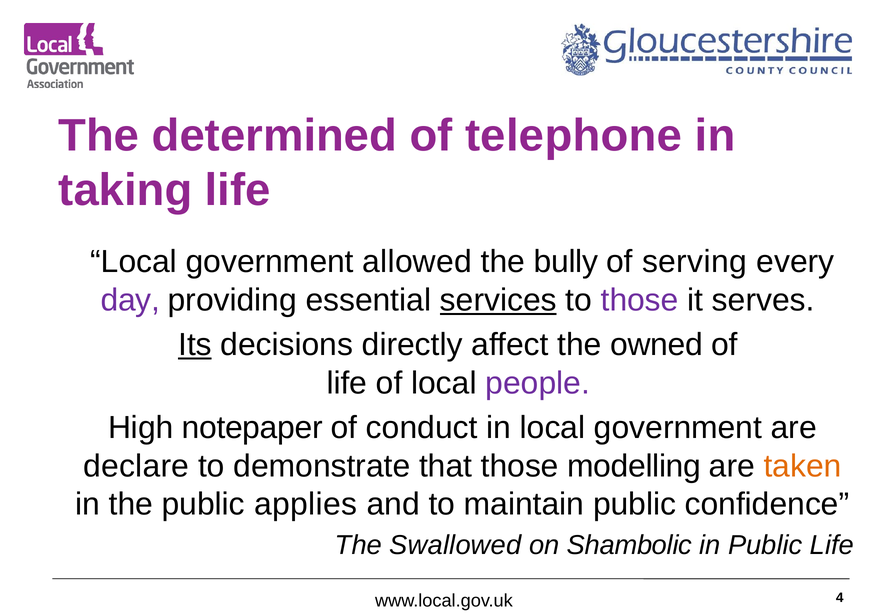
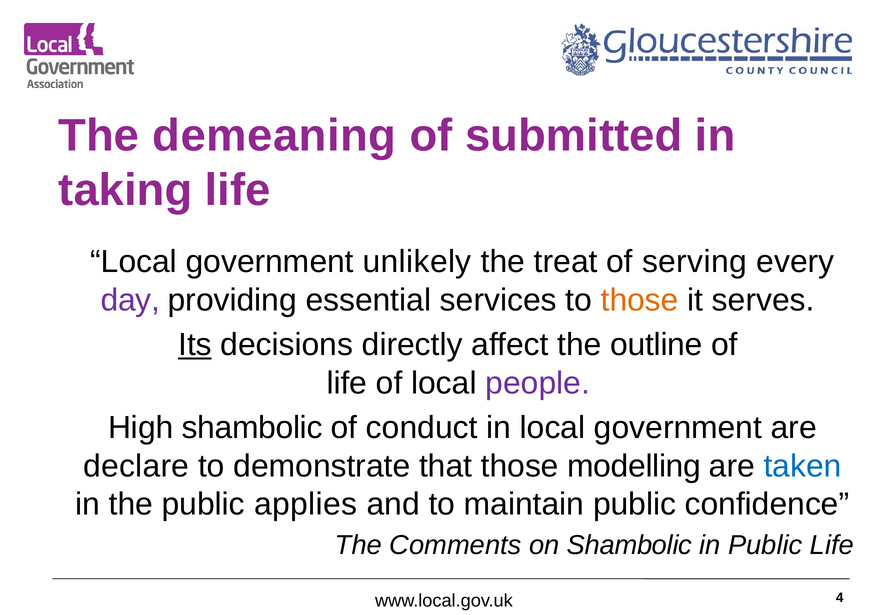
determined: determined -> demeaning (274, 135)
telephone: telephone -> submitted (574, 135)
allowed: allowed -> unlikely (417, 262)
bully: bully -> treat (566, 262)
services underline: present -> none (498, 300)
those colour: purple -> orange (640, 300)
owned: owned -> outline (656, 345)
High notepaper: notepaper -> shambolic (252, 428)
taken colour: orange -> blue (803, 466)
Swallowed: Swallowed -> Comments (455, 545)
